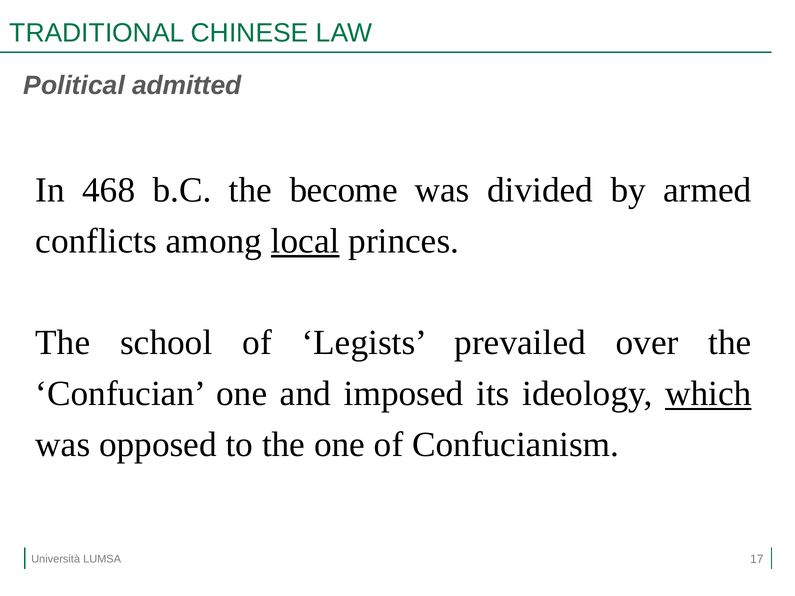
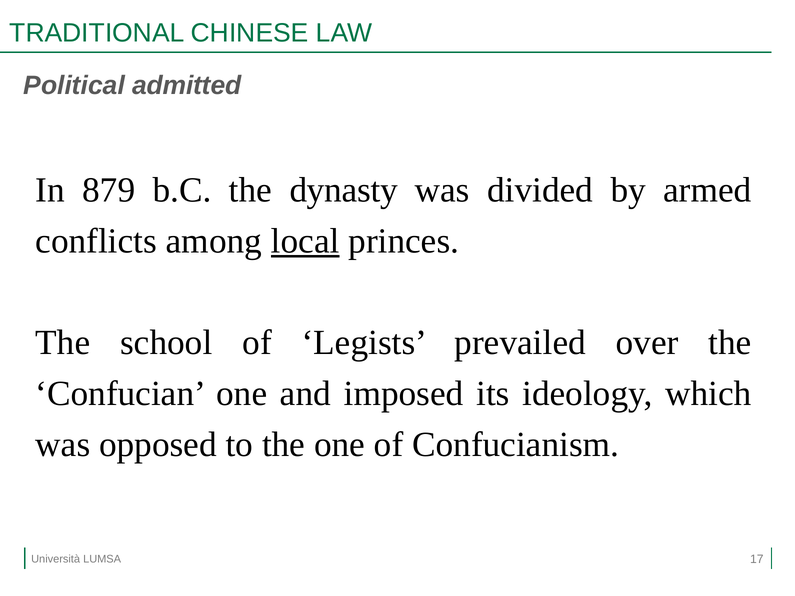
468: 468 -> 879 (109, 190)
become: become -> dynasty (344, 190)
which underline: present -> none (708, 394)
